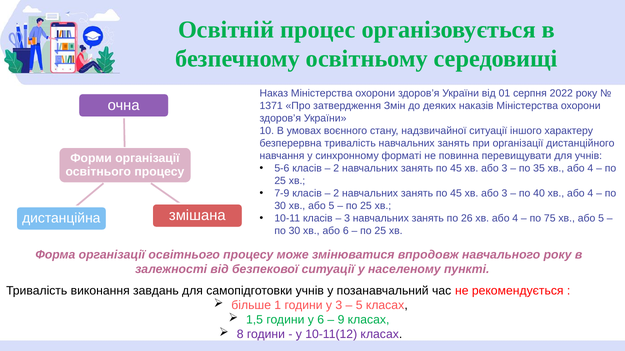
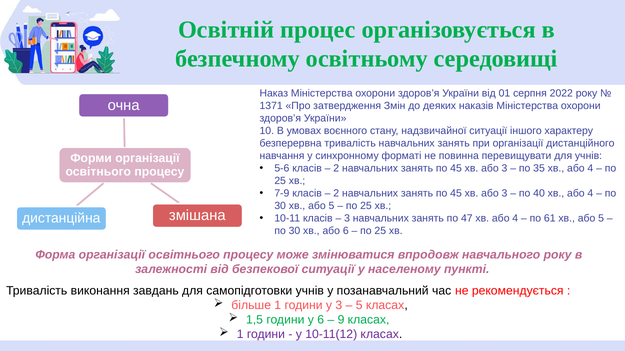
26: 26 -> 47 (467, 219)
75: 75 -> 61 (550, 219)
8: 8 -> 1 (240, 335)
